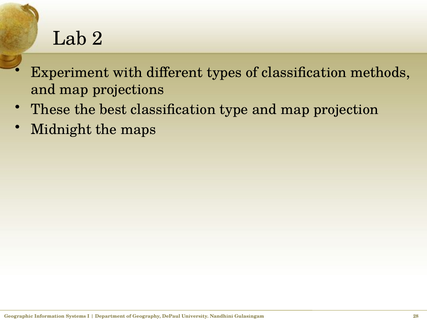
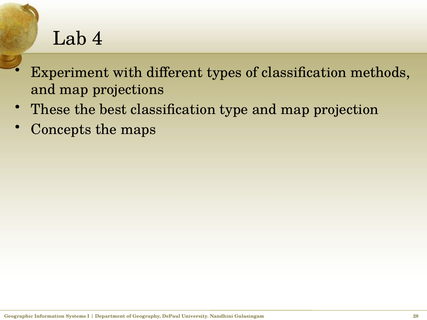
2: 2 -> 4 (97, 39)
Midnight: Midnight -> Concepts (61, 130)
